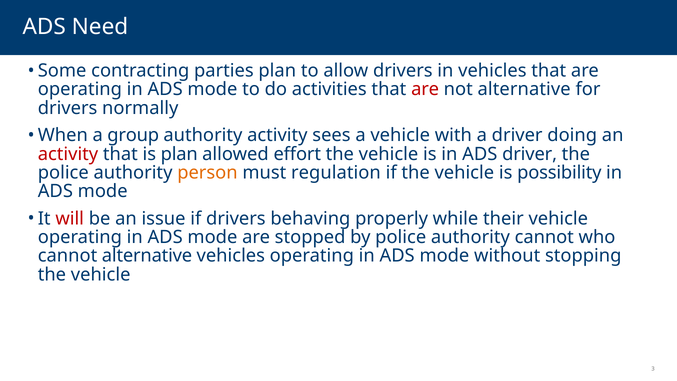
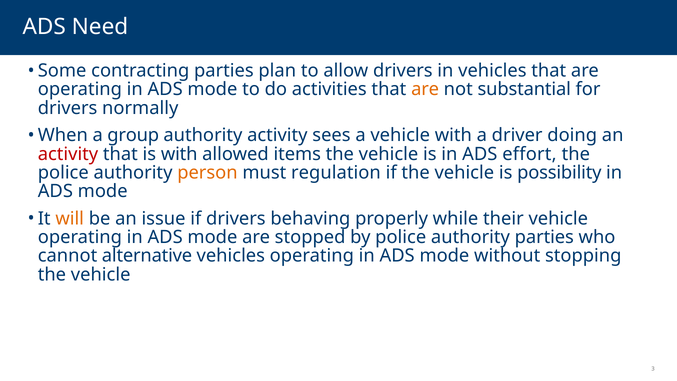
are colour: red -> orange (425, 89)
not alternative: alternative -> substantial (524, 89)
is plan: plan -> with (179, 154)
effort: effort -> items (297, 154)
ADS driver: driver -> effort (529, 154)
will colour: red -> orange (70, 218)
authority cannot: cannot -> parties (544, 237)
